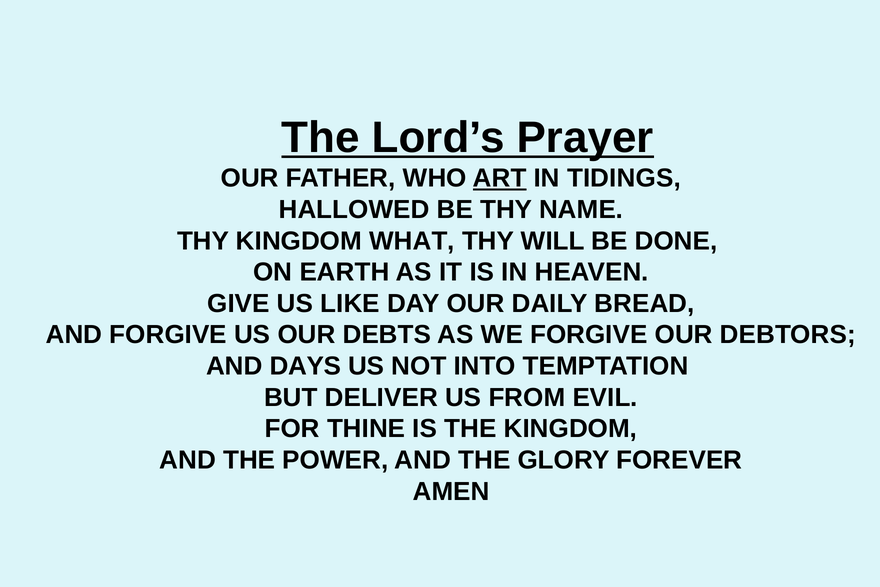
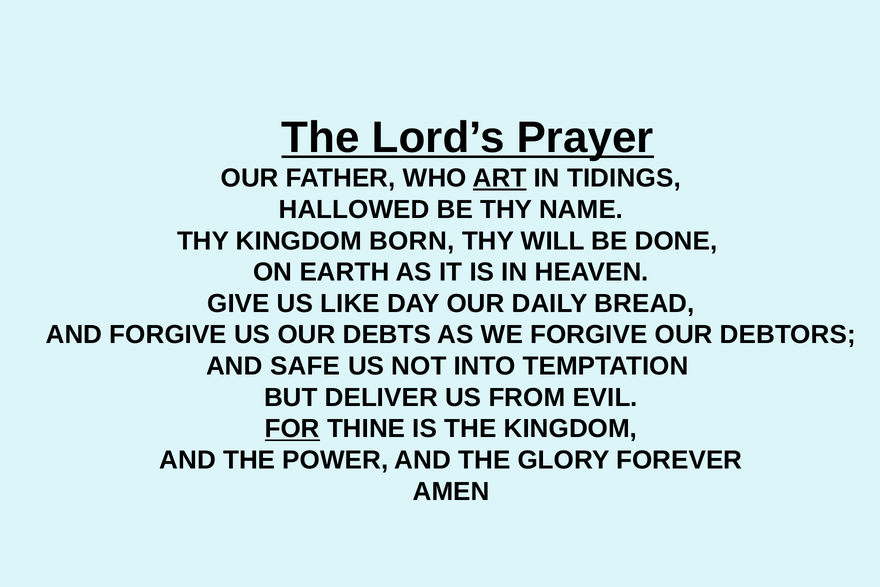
WHAT: WHAT -> BORN (412, 241)
DAYS: DAYS -> SAFE (305, 366)
FOR underline: none -> present (292, 429)
